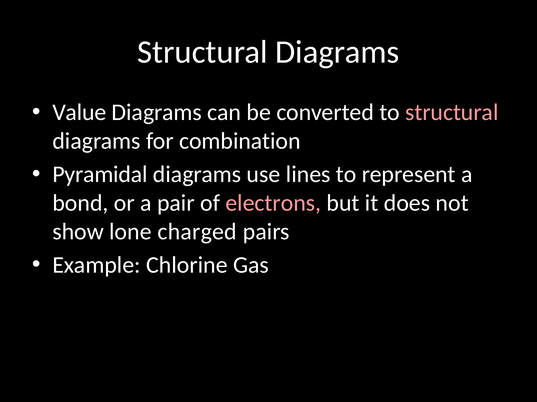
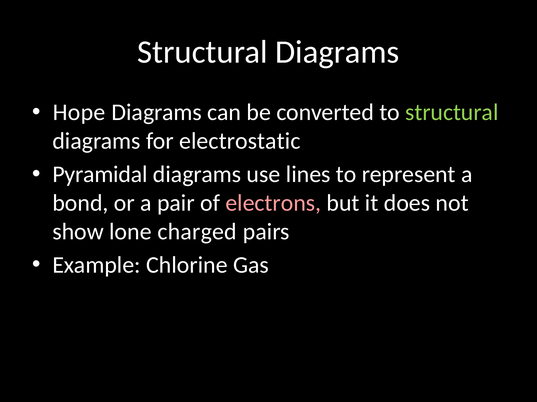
Value: Value -> Hope (79, 113)
structural colour: pink -> light green (452, 113)
combination: combination -> electrostatic (240, 141)
